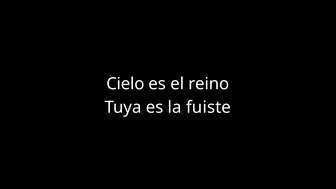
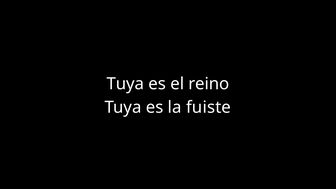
Cielo: Cielo -> Tuya (125, 84)
